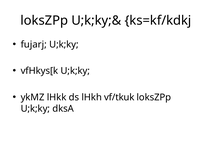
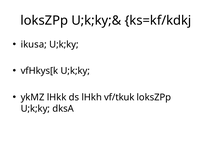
fujarj: fujarj -> ikusa (34, 44)
